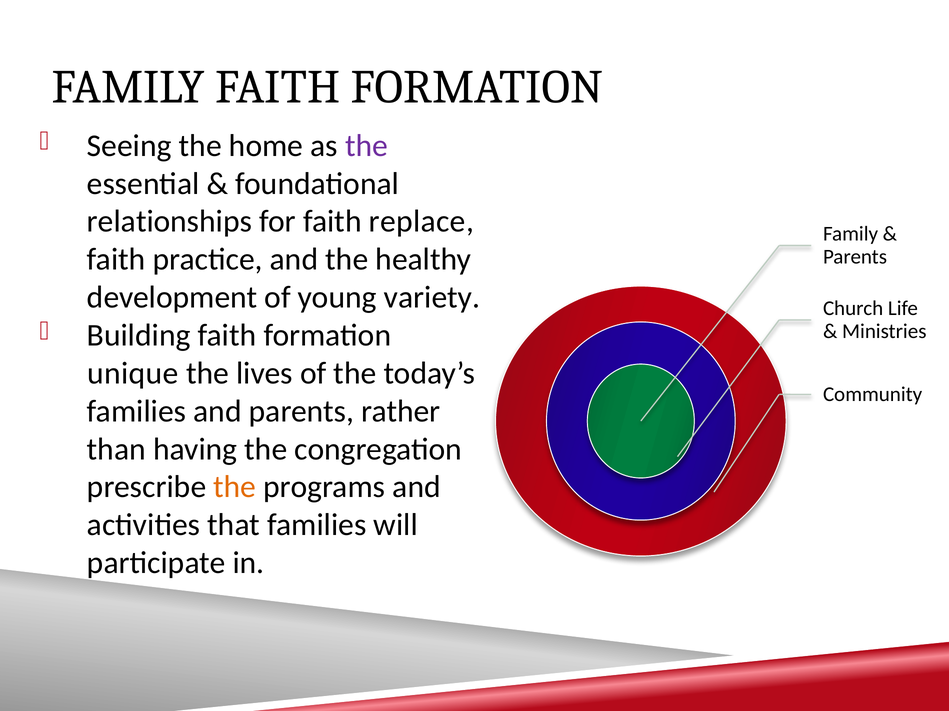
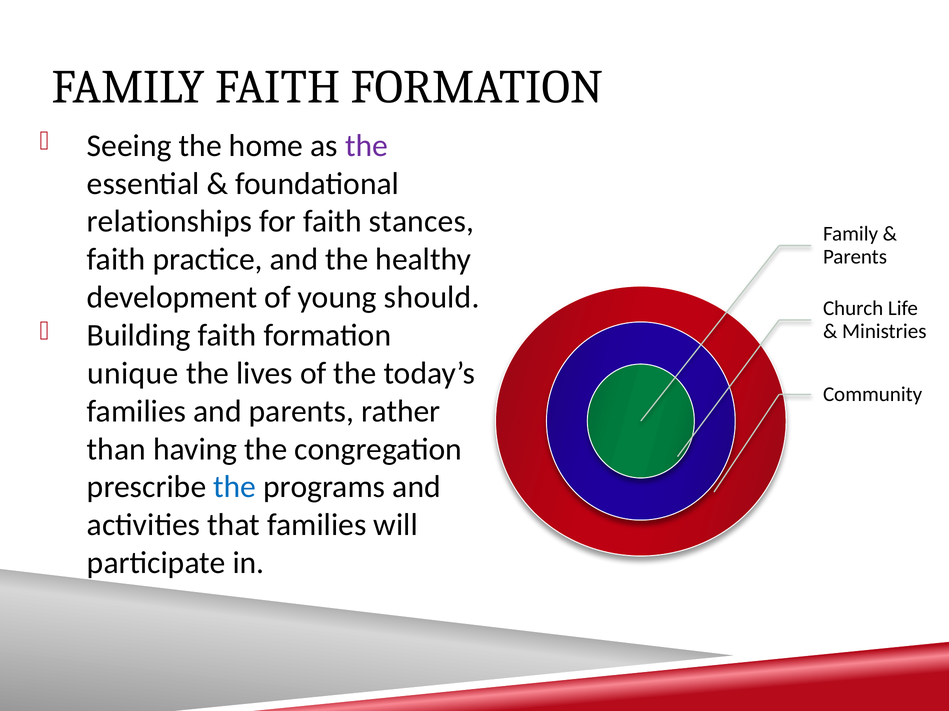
replace: replace -> stances (421, 222)
variety: variety -> should (432, 298)
the colour: orange -> blue (235, 488)
